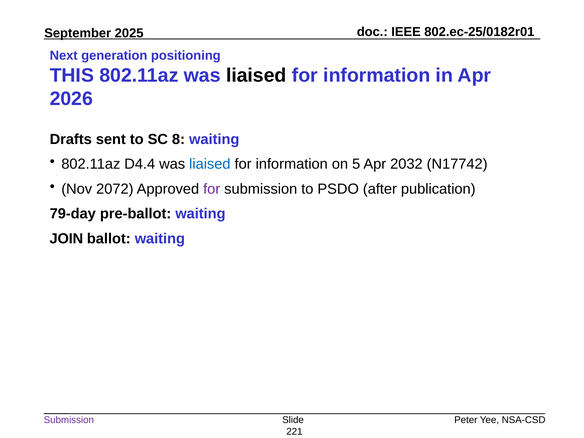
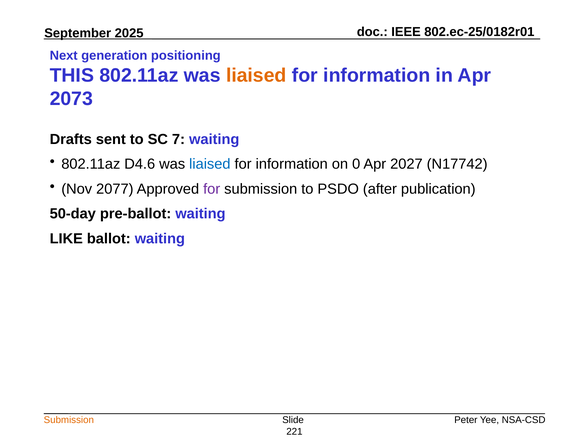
liaised colour: black -> orange (256, 75)
2026: 2026 -> 2073 (71, 99)
8: 8 -> 7 (178, 139)
D4.4: D4.4 -> D4.6 (140, 164)
5: 5 -> 0 (356, 164)
2032: 2032 -> 2027 (406, 164)
2072: 2072 -> 2077 (115, 189)
79-day: 79-day -> 50-day (73, 214)
JOIN: JOIN -> LIKE (66, 239)
Submission colour: purple -> orange (69, 420)
